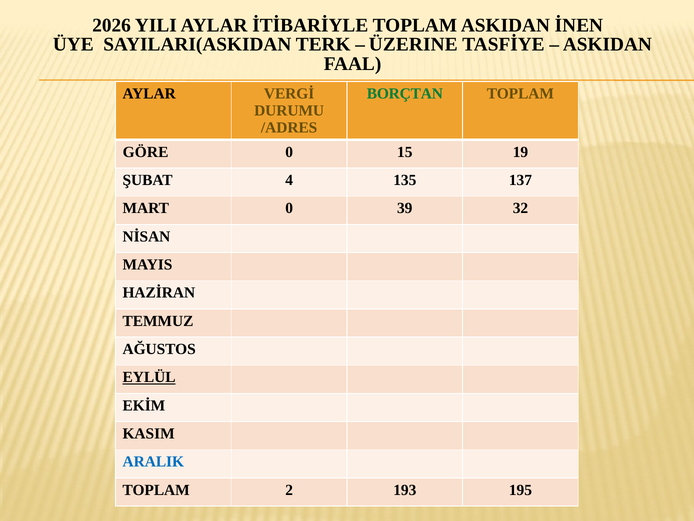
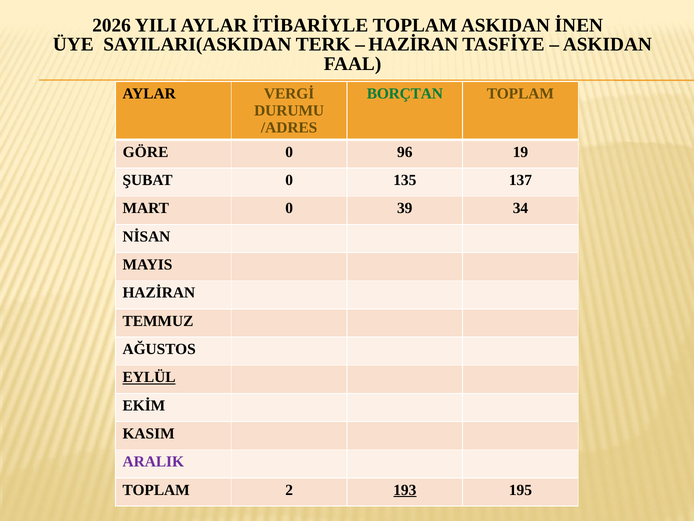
ÜZERINE: ÜZERINE -> HAZİRAN (413, 44)
15: 15 -> 96 (405, 152)
ŞUBAT 4: 4 -> 0 (289, 180)
32: 32 -> 34 (520, 208)
ARALIK colour: blue -> purple (153, 461)
193 underline: none -> present (405, 490)
